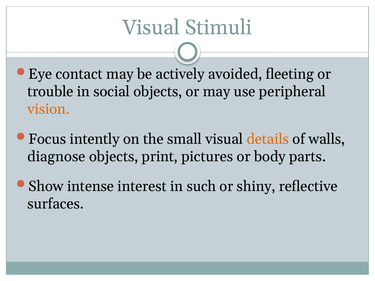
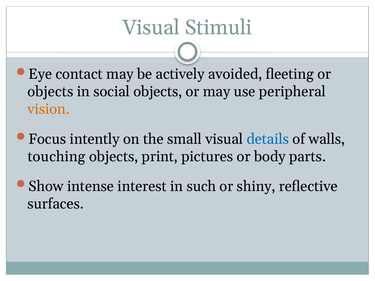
trouble: trouble -> objects (50, 92)
details colour: orange -> blue (268, 139)
diagnose: diagnose -> touching (56, 157)
